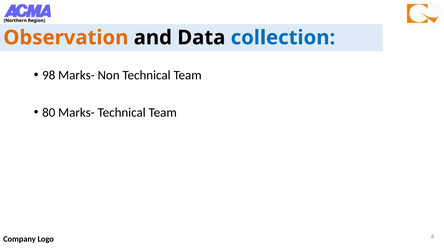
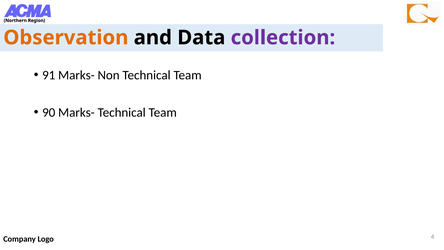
collection colour: blue -> purple (283, 38)
98: 98 -> 91 (49, 75)
80: 80 -> 90 (49, 112)
